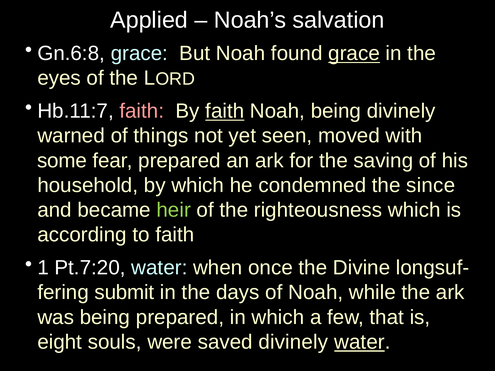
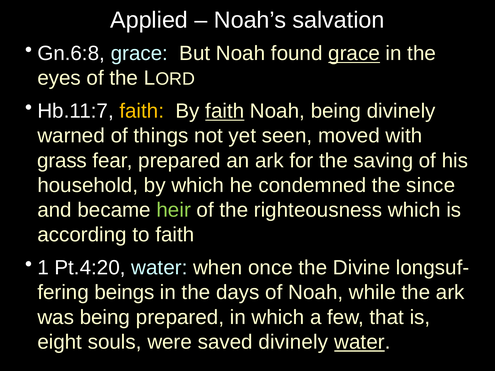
faith colour: pink -> yellow (142, 111)
some: some -> grass (62, 161)
Pt.7:20: Pt.7:20 -> Pt.4:20 (90, 268)
submit: submit -> beings (124, 293)
